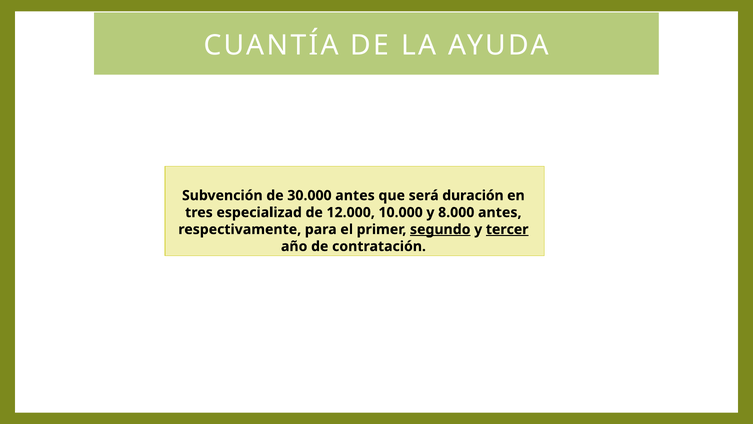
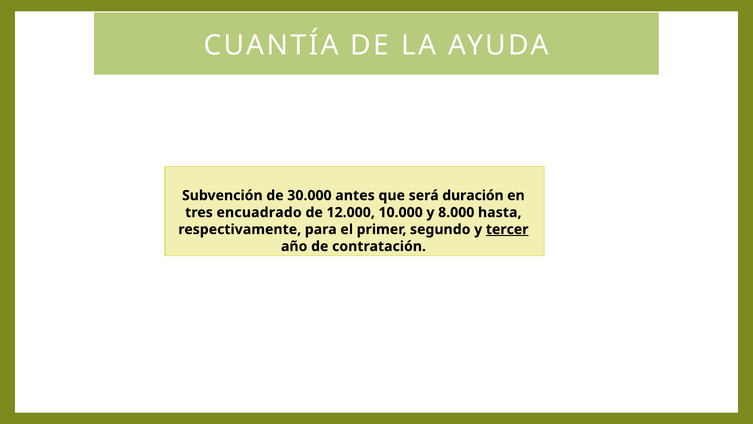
especializad: especializad -> encuadrado (259, 212)
8.000 antes: antes -> hasta (500, 212)
segundo underline: present -> none (440, 229)
